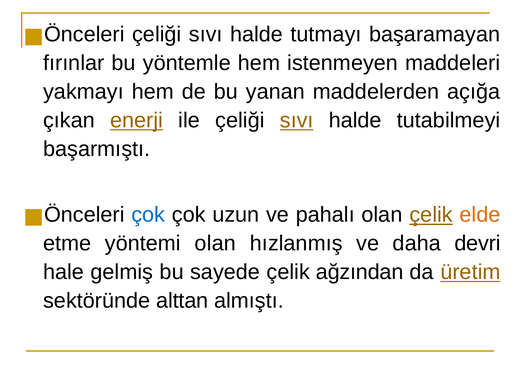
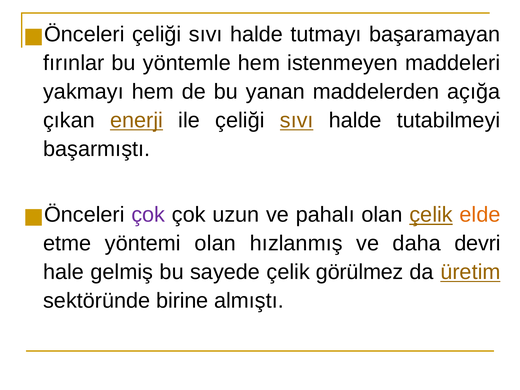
çok colour: blue -> purple (148, 215)
ağzından: ağzından -> görülmez (360, 272)
alttan: alttan -> birine (182, 301)
